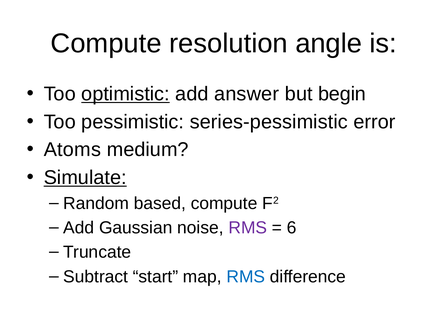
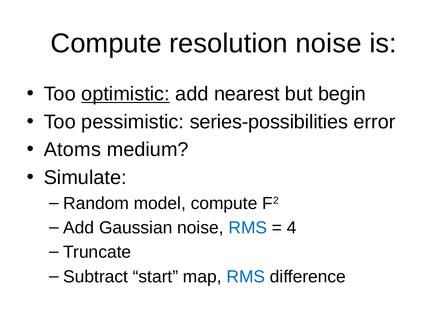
resolution angle: angle -> noise (329, 43)
answer: answer -> nearest (247, 94)
series-pessimistic: series-pessimistic -> series-possibilities (269, 122)
Simulate underline: present -> none (85, 178)
based: based -> model (160, 203)
RMS colour: purple -> blue (248, 228)
6: 6 -> 4 (292, 228)
